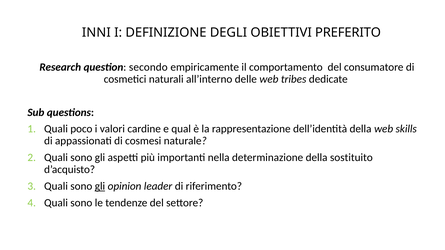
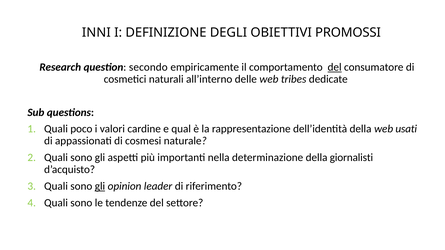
PREFERITO: PREFERITO -> PROMOSSI (348, 33)
del underline: none -> present (335, 67)
skills: skills -> usati (406, 129)
sostituito: sostituito -> giornalisti (351, 158)
